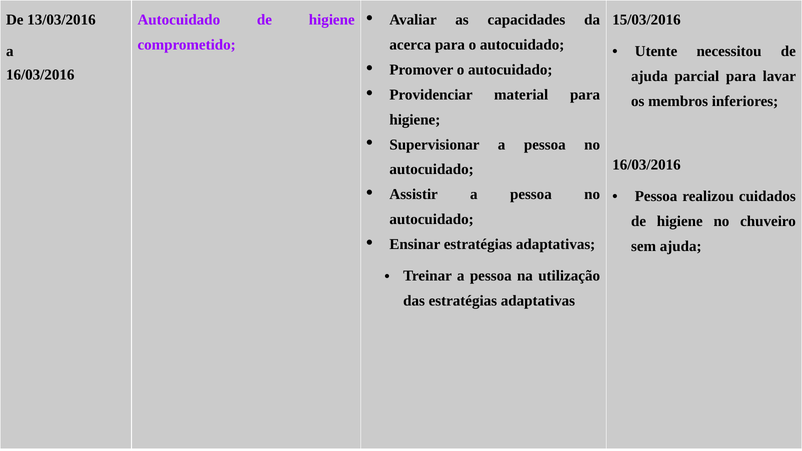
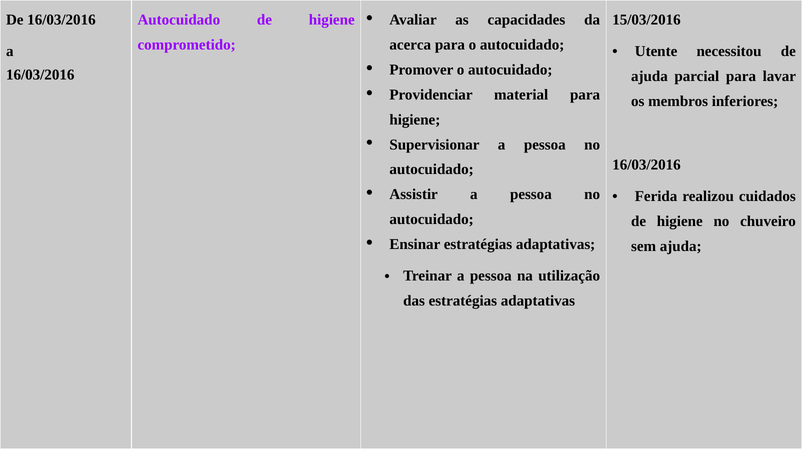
De 13/03/2016: 13/03/2016 -> 16/03/2016 (61, 20)
Pessoa: Pessoa -> Ferida (656, 196)
